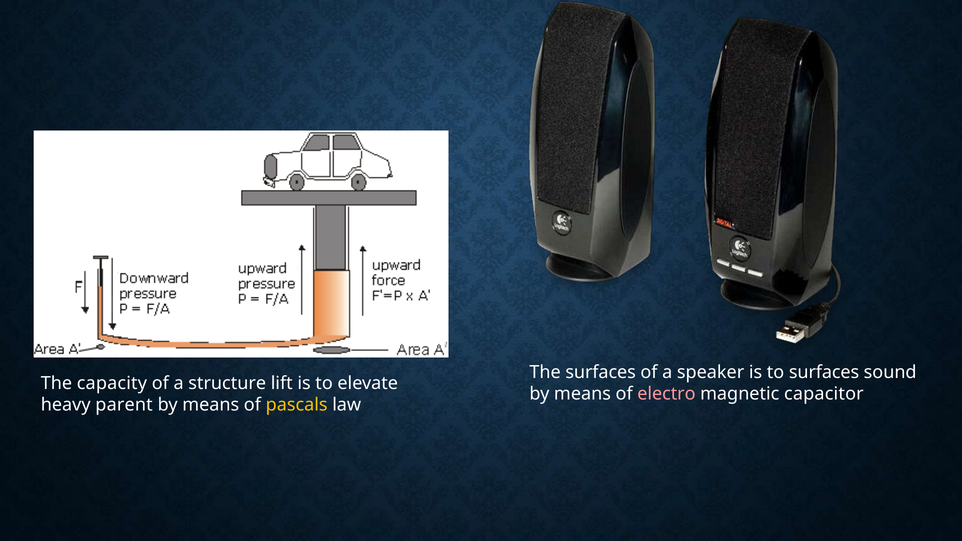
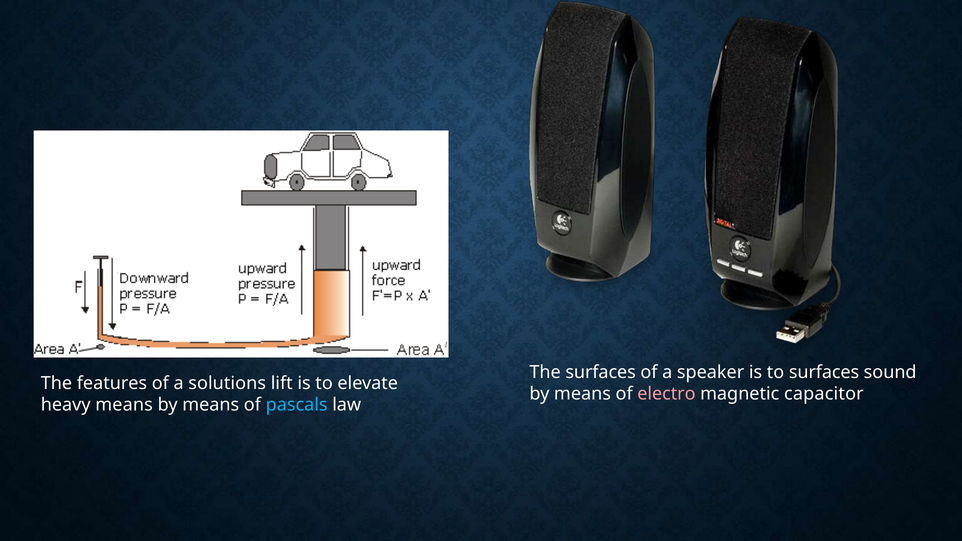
capacity: capacity -> features (112, 383)
structure: structure -> solutions (227, 383)
heavy parent: parent -> means (124, 405)
pascals colour: yellow -> light blue (297, 405)
